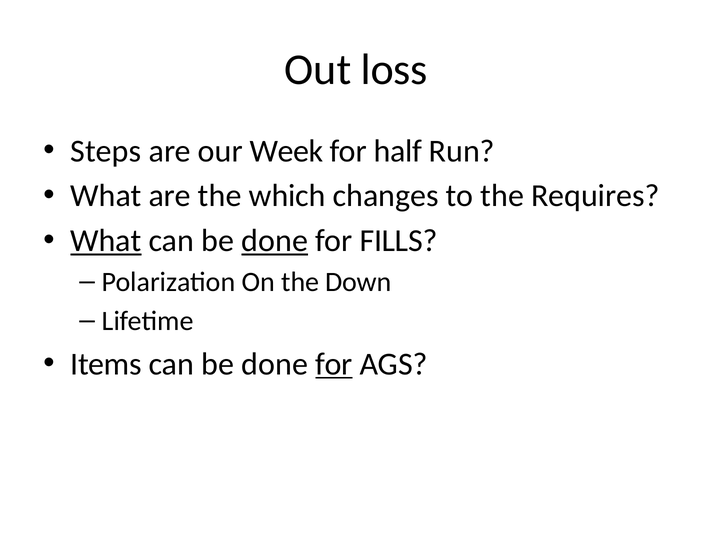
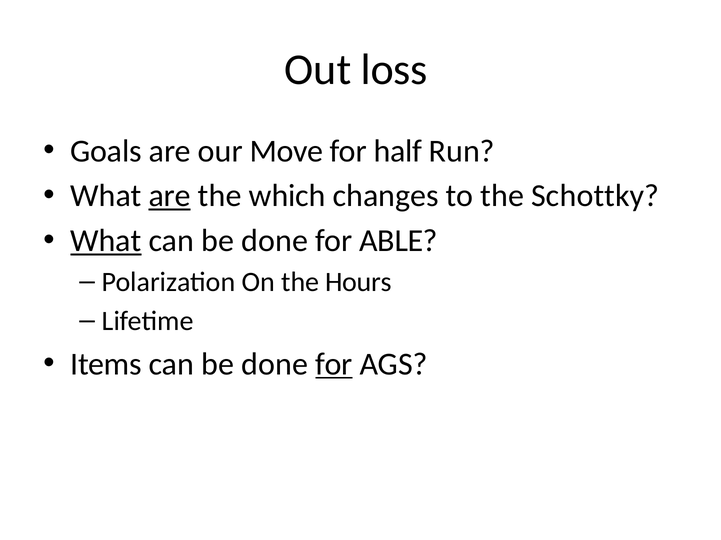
Steps: Steps -> Goals (106, 151)
Week: Week -> Move (287, 151)
are underline: none -> present (170, 196)
Requires: Requires -> Schottky (595, 196)
done underline: present -> none (275, 241)
FILLS: FILLS -> ABLE (399, 241)
Down: Down -> Hours (358, 282)
